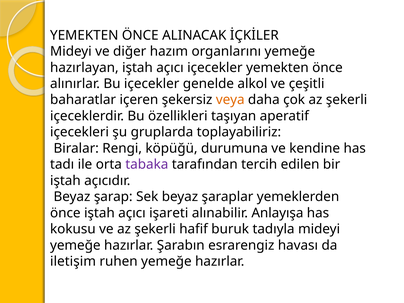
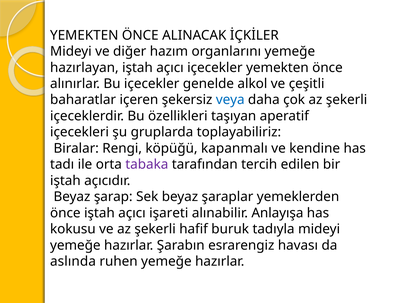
veya colour: orange -> blue (230, 100)
durumuna: durumuna -> kapanmalı (234, 148)
iletişim: iletişim -> aslında (73, 261)
